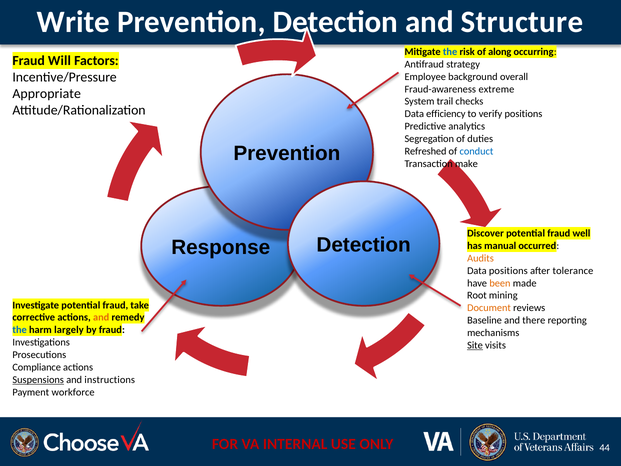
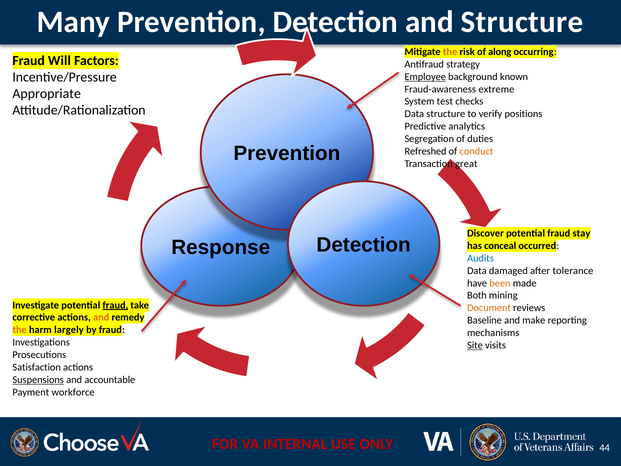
Write: Write -> Many (74, 22)
the colour: blue -> orange (450, 52)
Employee underline: none -> present (425, 77)
overall: overall -> known (514, 77)
trail: trail -> test (445, 102)
Data efficiency: efficiency -> structure (446, 114)
conduct colour: blue -> orange (476, 151)
make: make -> great (466, 164)
well: well -> stay (581, 233)
manual: manual -> conceal (500, 246)
Audits colour: orange -> blue (481, 258)
Data positions: positions -> damaged (508, 271)
Root: Root -> Both (477, 295)
fraud underline: none -> present (115, 305)
there: there -> make (534, 320)
the colour: blue -> orange (20, 330)
Compliance: Compliance -> Satisfaction (37, 367)
instructions: instructions -> accountable (110, 379)
